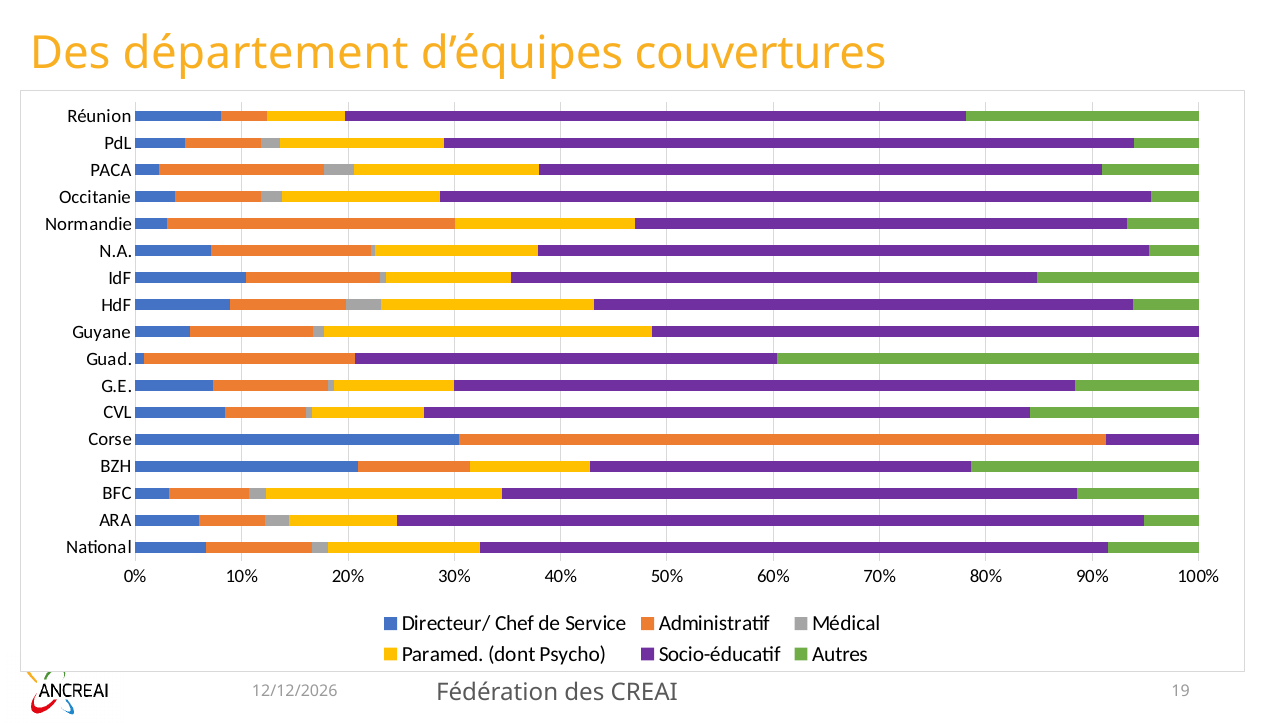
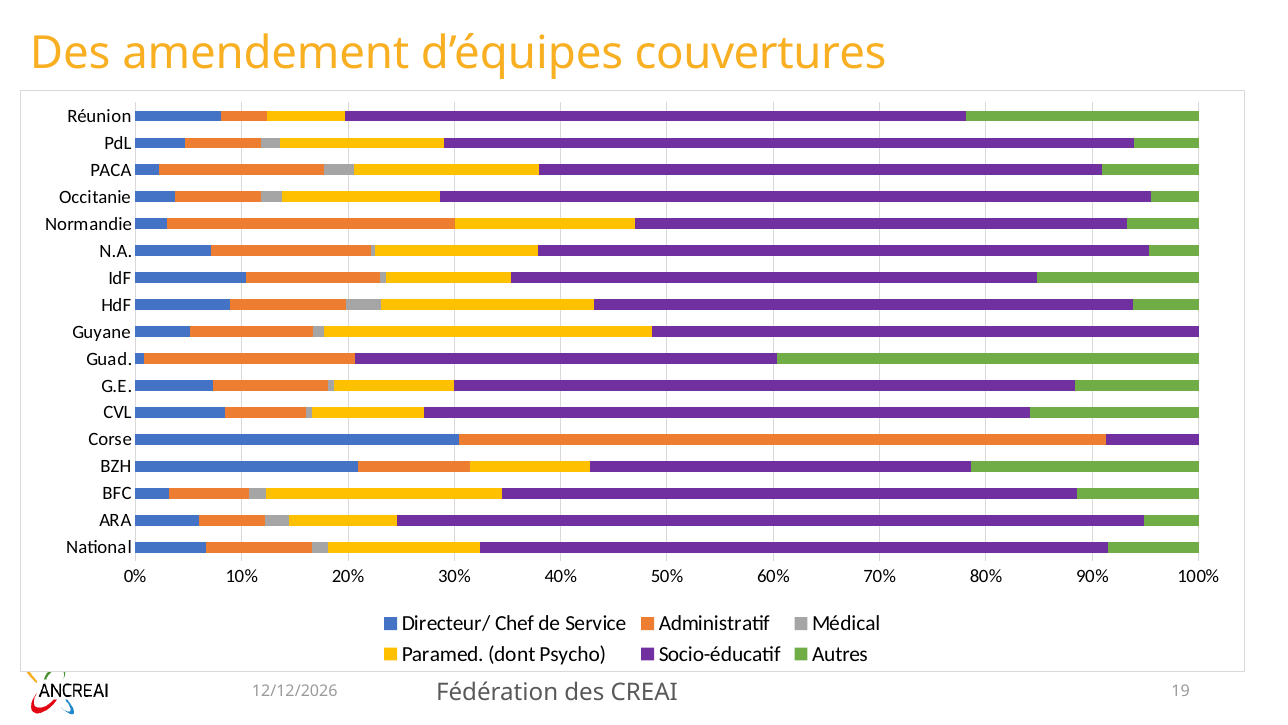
département: département -> amendement (266, 53)
